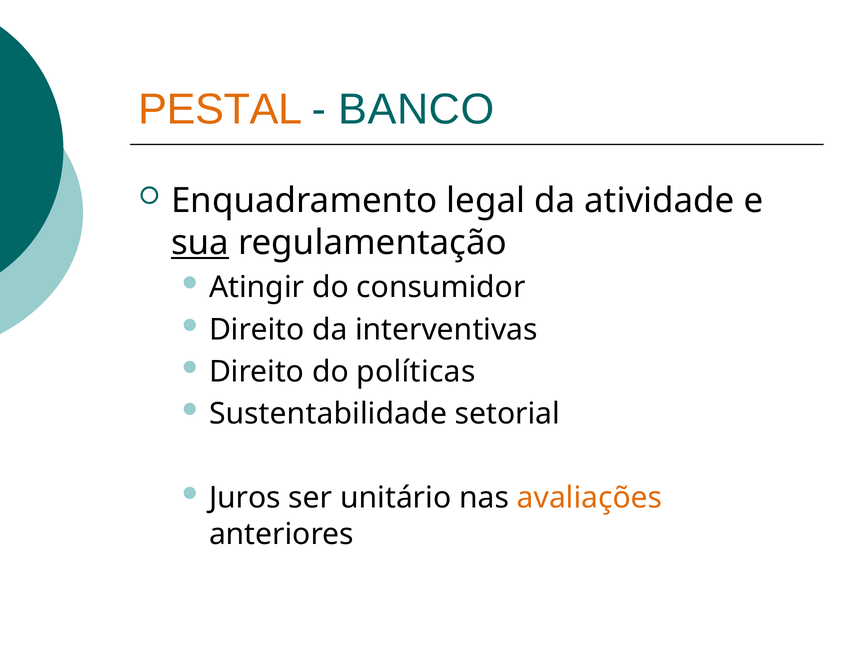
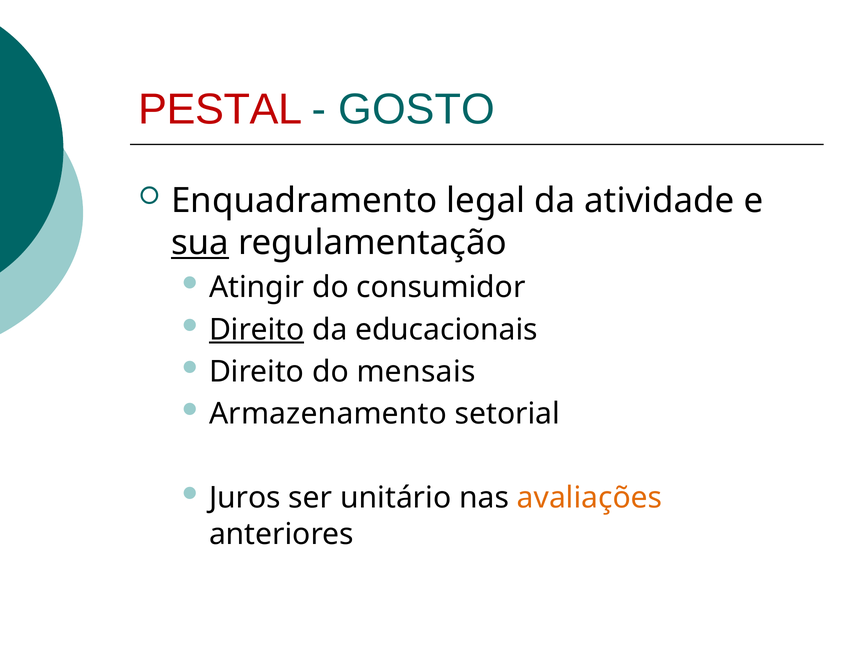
PESTAL colour: orange -> red (220, 110)
BANCO: BANCO -> GOSTO (417, 110)
Direito underline: none -> present (257, 330)
interventivas: interventivas -> educacionais (446, 330)
políticas: políticas -> mensais (416, 372)
Sustentabilidade: Sustentabilidade -> Armazenamento (328, 414)
